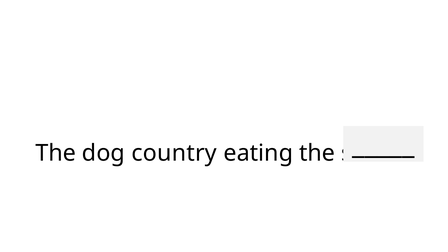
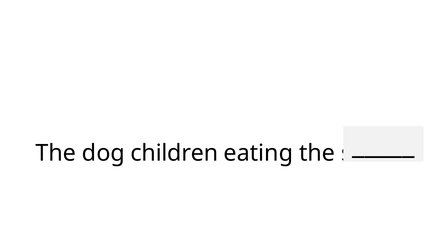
country: country -> children (174, 153)
